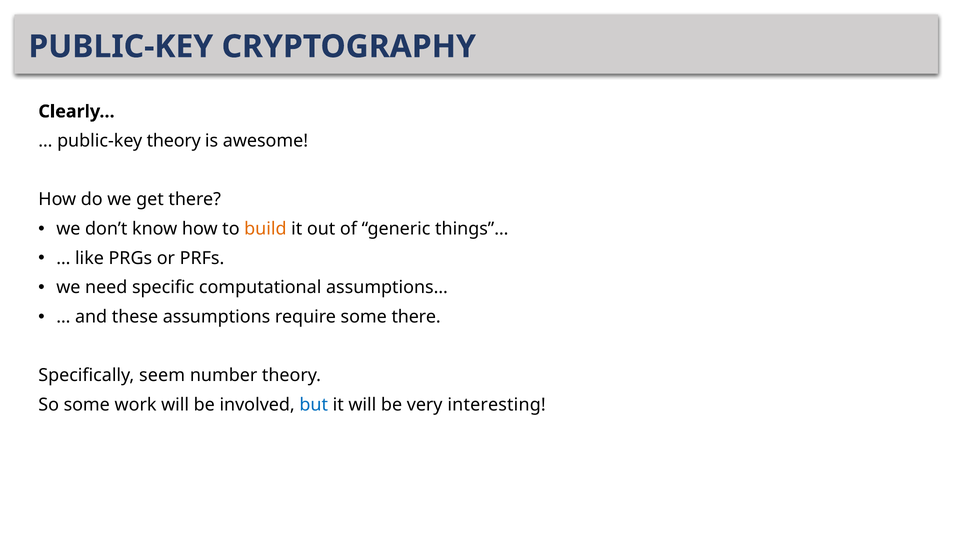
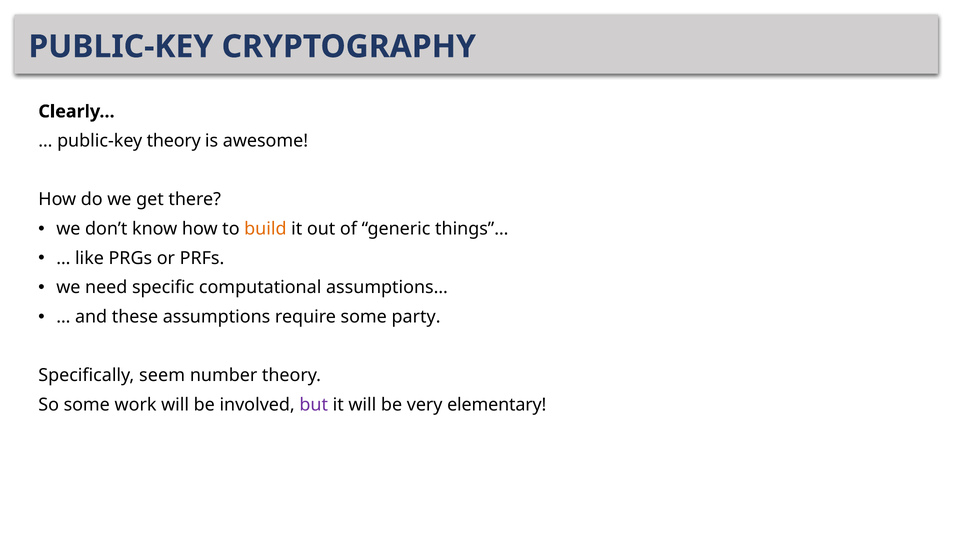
some there: there -> party (416, 317)
but colour: blue -> purple (314, 405)
interesting: interesting -> elementary (497, 405)
